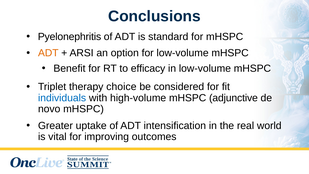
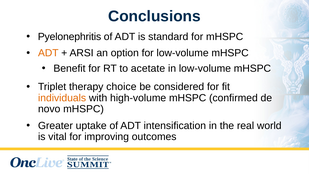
efficacy: efficacy -> acetate (148, 68)
individuals colour: blue -> orange (62, 98)
adjunctive: adjunctive -> confirmed (233, 98)
